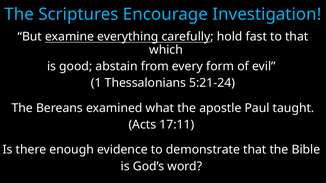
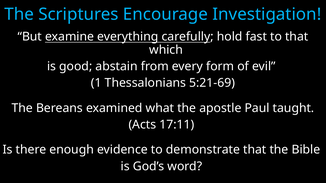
5:21-24: 5:21-24 -> 5:21-69 (212, 83)
